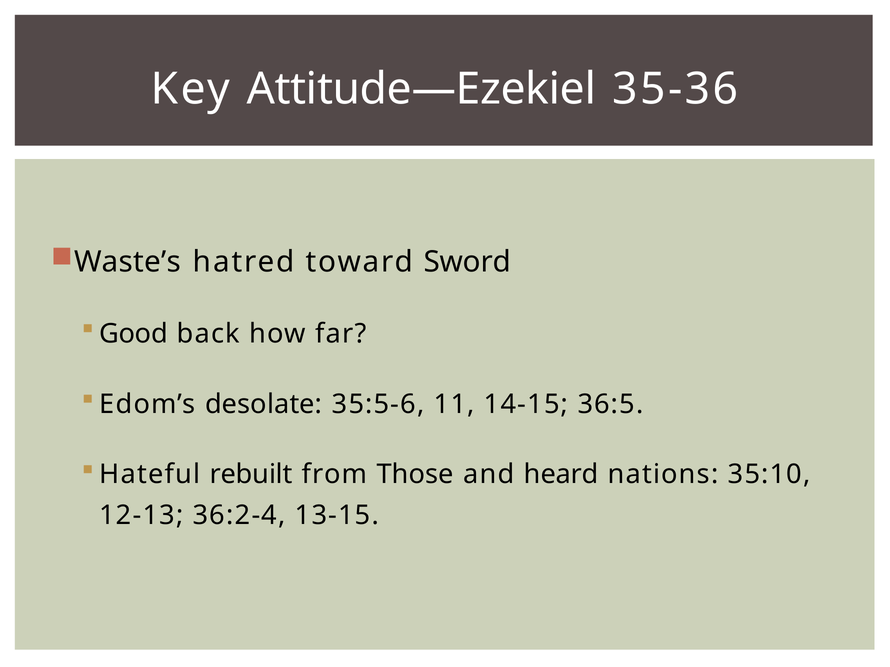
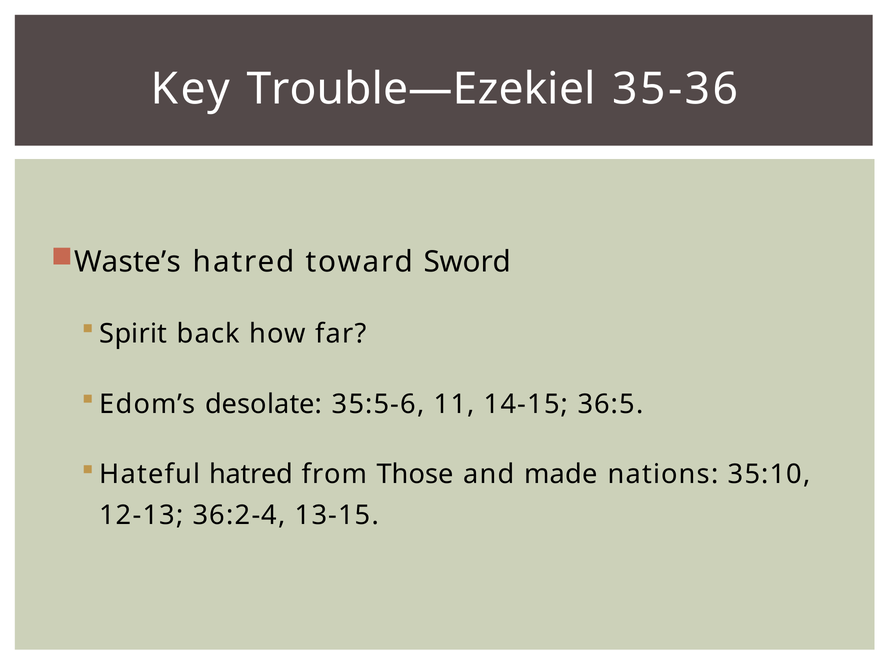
Attitude—Ezekiel: Attitude—Ezekiel -> Trouble—Ezekiel (421, 89)
Good: Good -> Spirit (133, 334)
Hateful rebuilt: rebuilt -> hatred (251, 475)
heard: heard -> made (561, 475)
